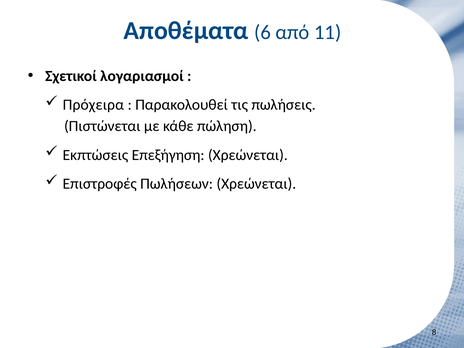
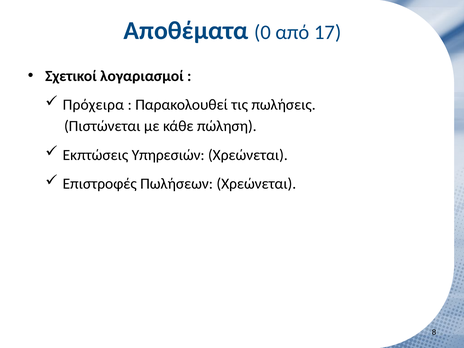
6: 6 -> 0 (263, 32)
11: 11 -> 17 (328, 32)
Επεξήγηση: Επεξήγηση -> Υπηρεσιών (168, 155)
